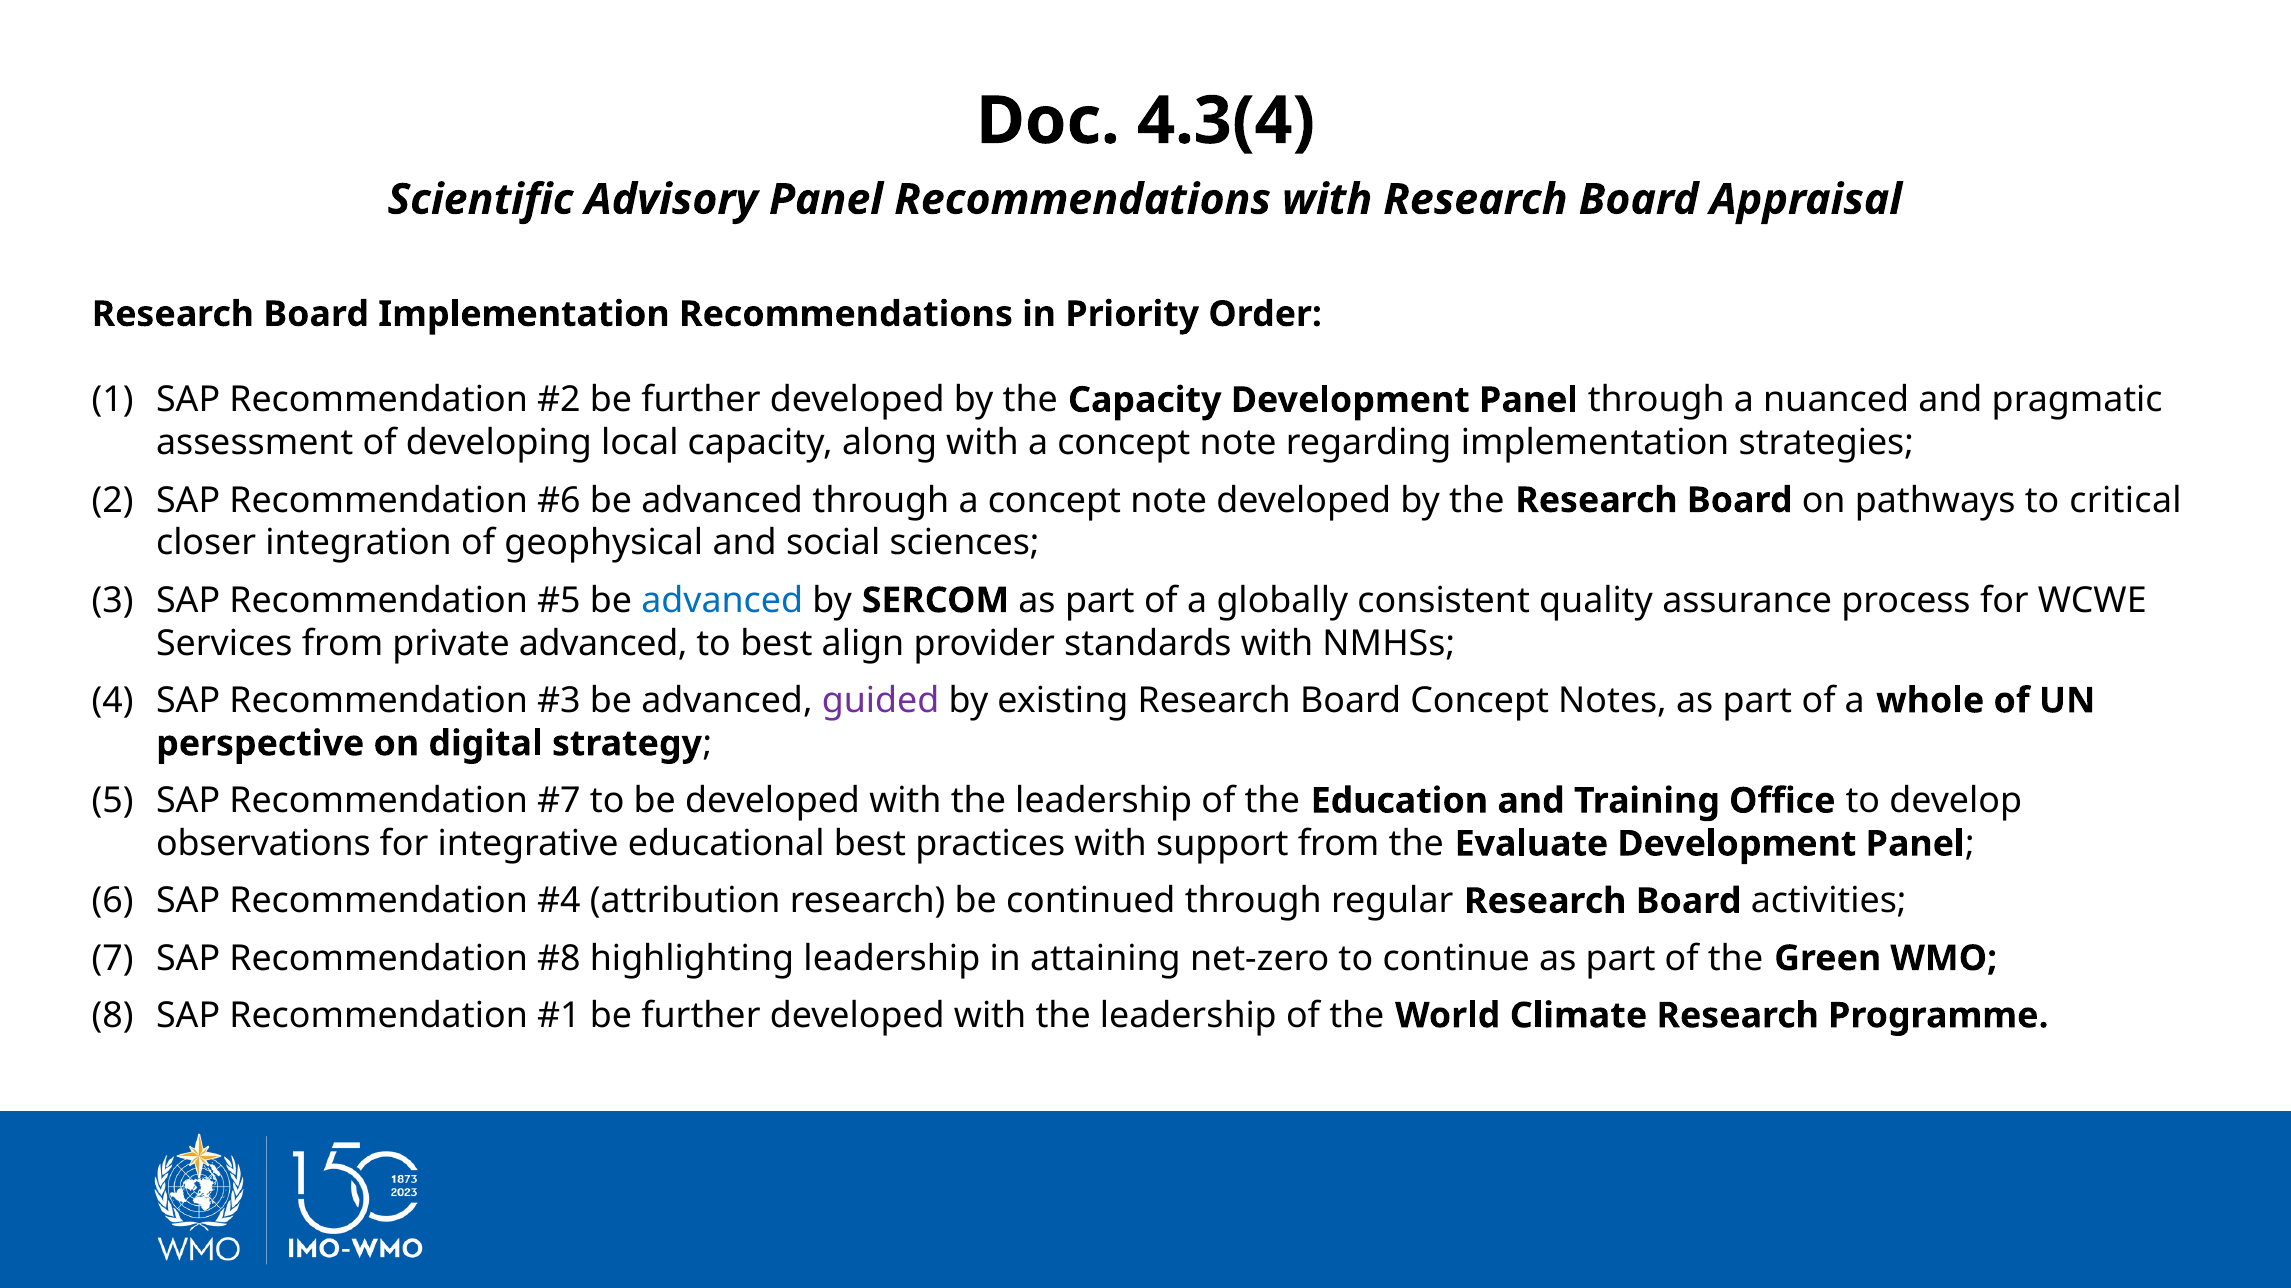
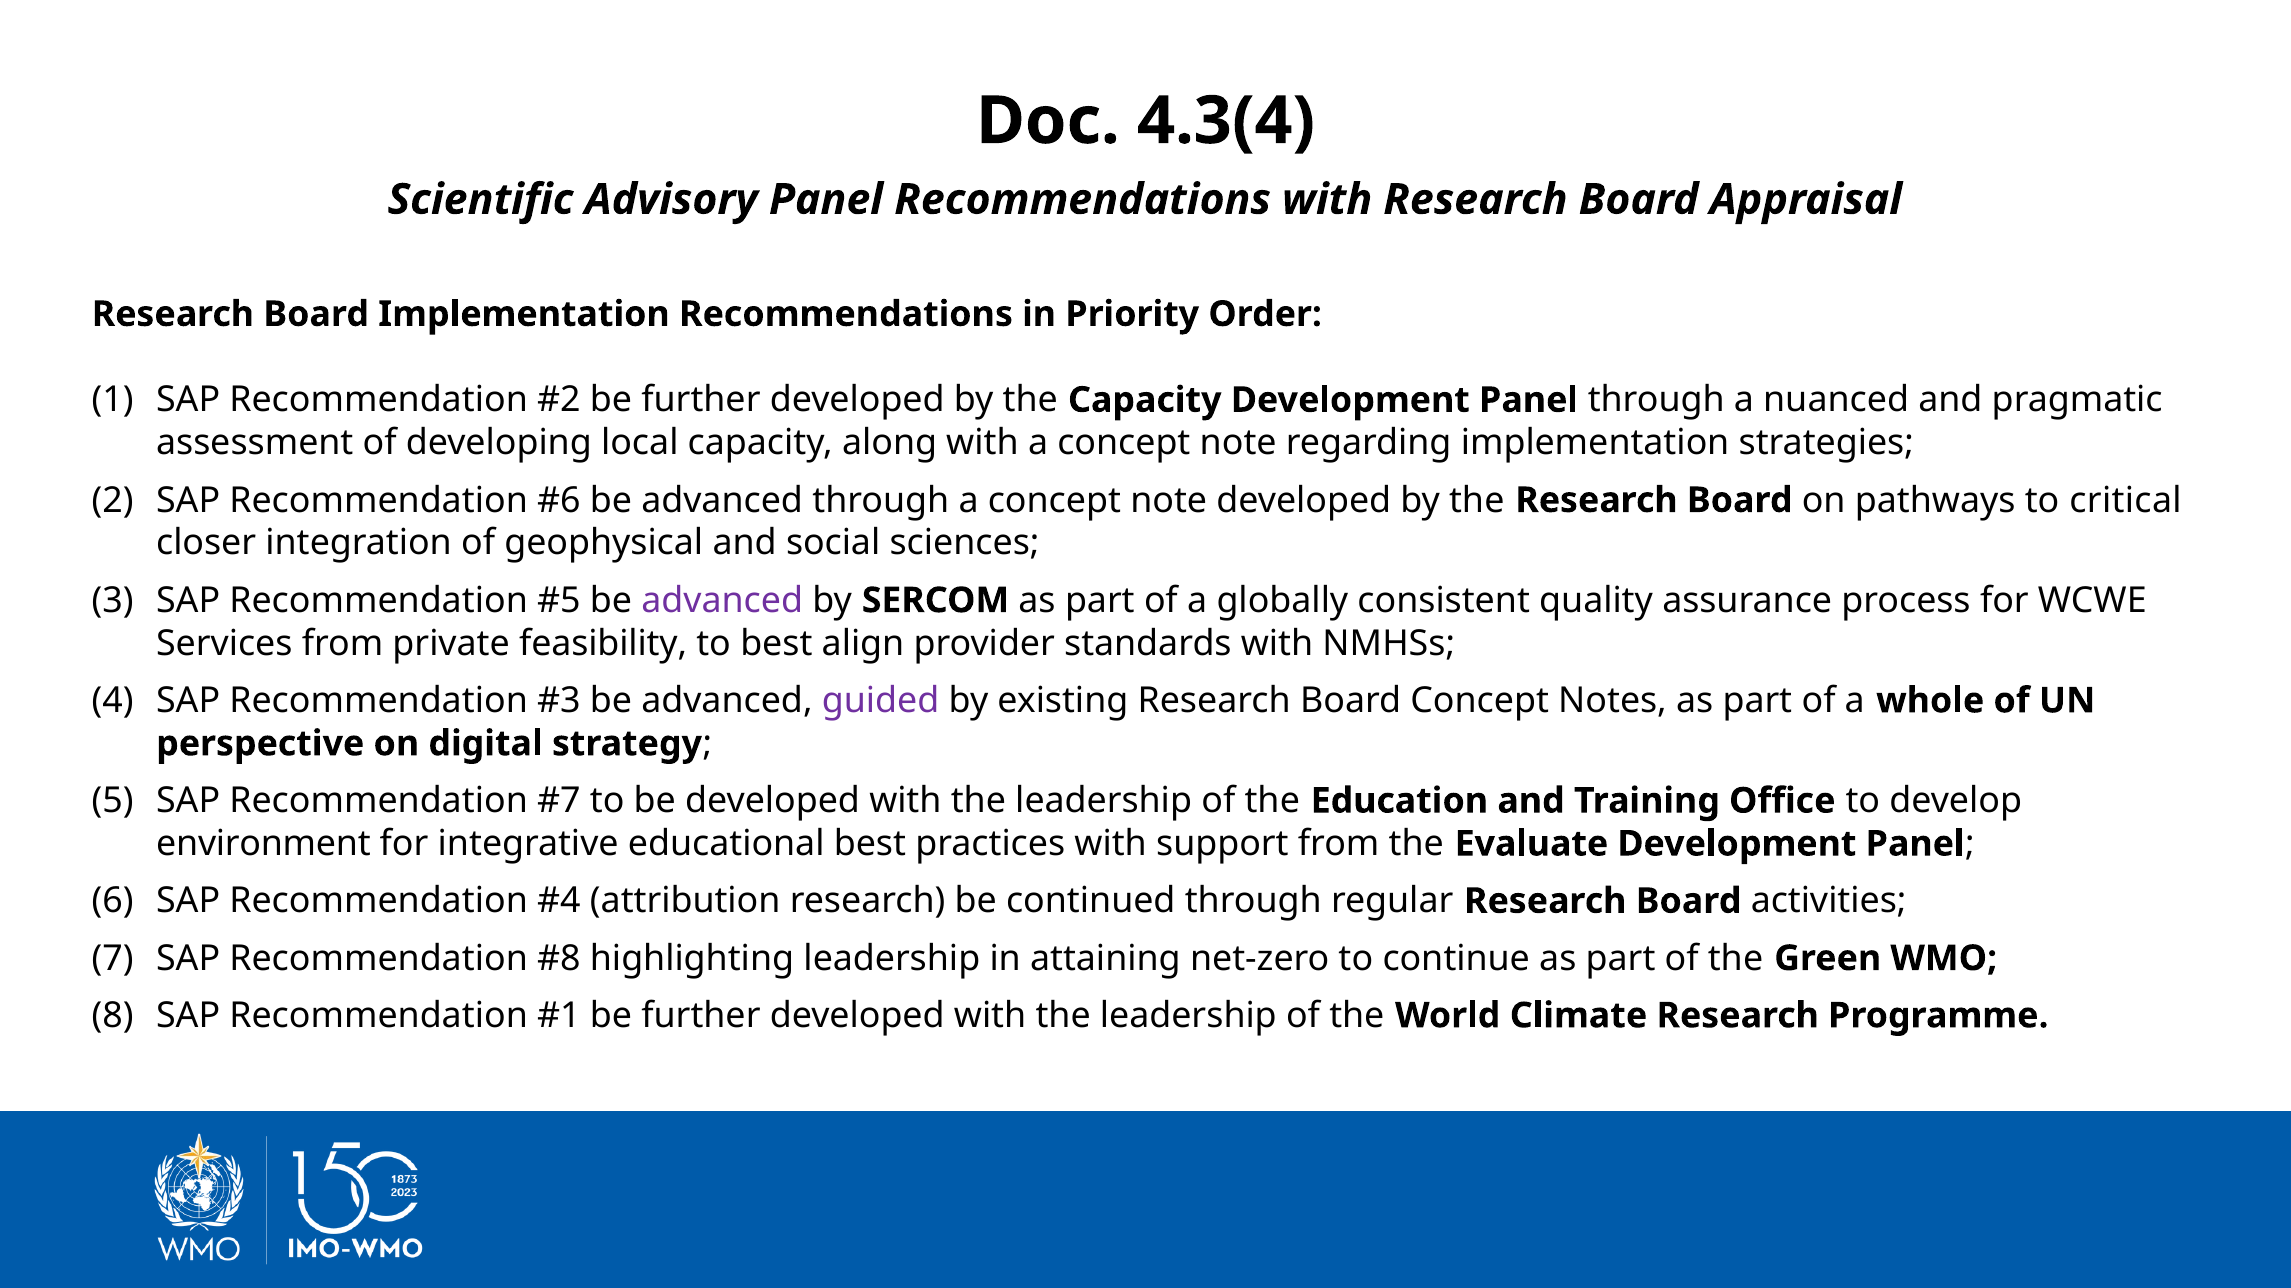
advanced colour: blue -> purple (722, 601)
private advanced: advanced -> feasibility (603, 644)
observations: observations -> environment (263, 844)
